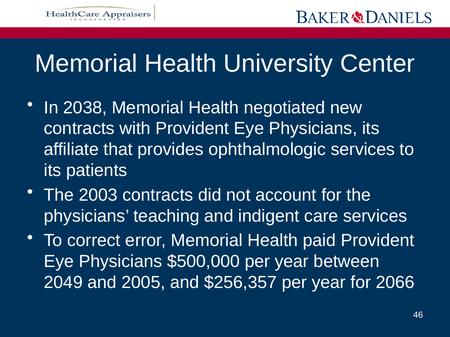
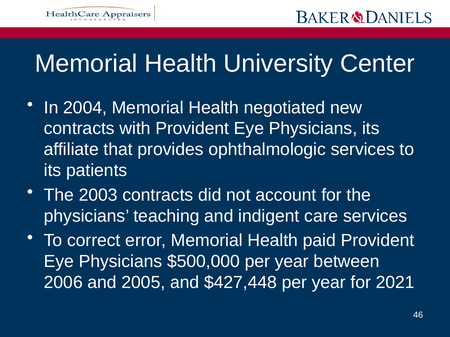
2038: 2038 -> 2004 (85, 108)
2049: 2049 -> 2006 (63, 283)
$256,357: $256,357 -> $427,448 (240, 283)
2066: 2066 -> 2021 (395, 283)
